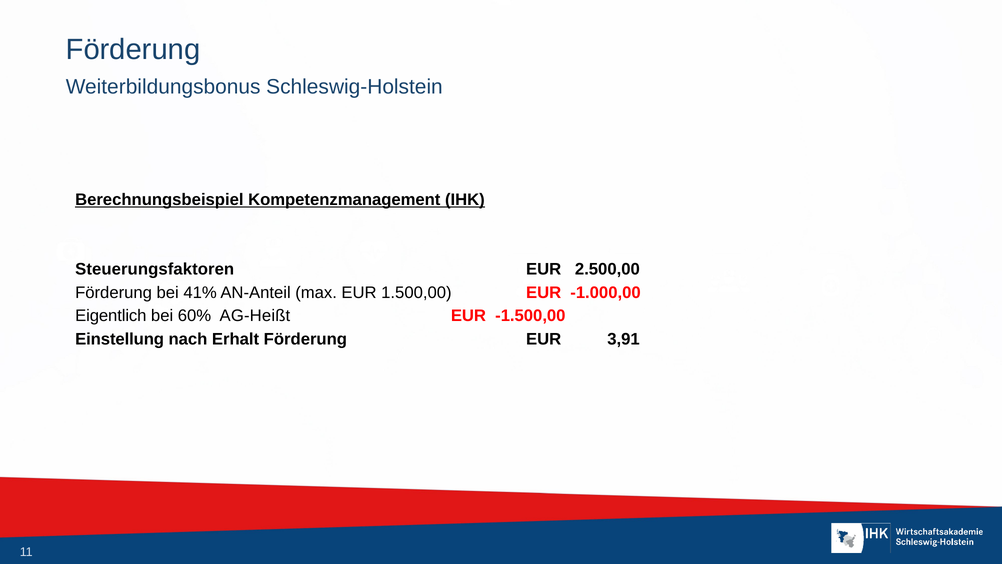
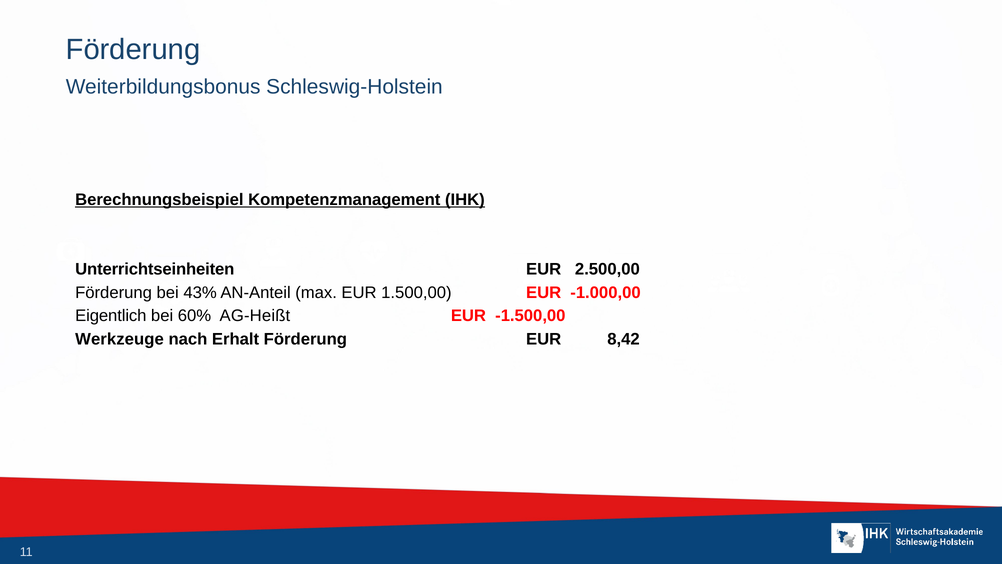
Steuerungsfaktoren: Steuerungsfaktoren -> Unterrichtseinheiten (155, 269)
41%: 41% -> 43% (200, 292)
Einstellung: Einstellung -> Werkzeuge (120, 339)
3,91: 3,91 -> 8,42 (624, 339)
